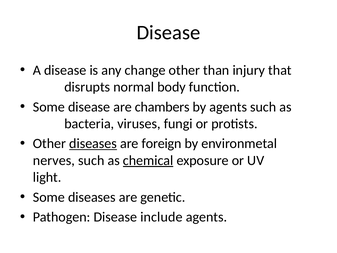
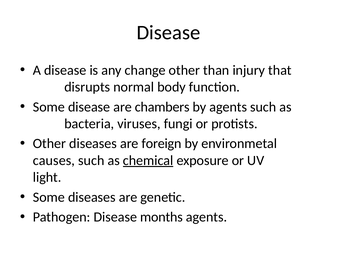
diseases underline: present -> none (93, 143)
nerves: nerves -> causes (54, 160)
include: include -> months (162, 217)
